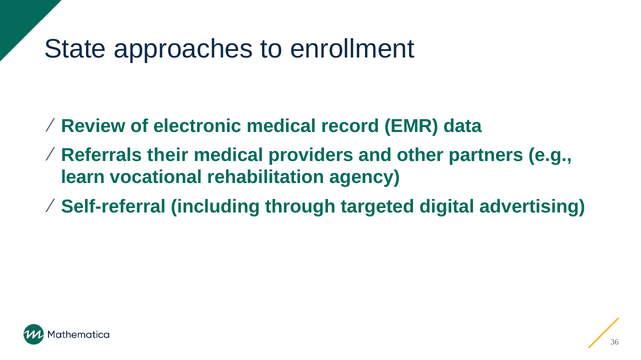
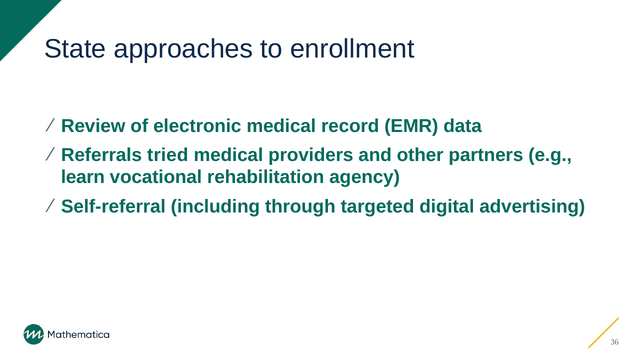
their: their -> tried (168, 155)
